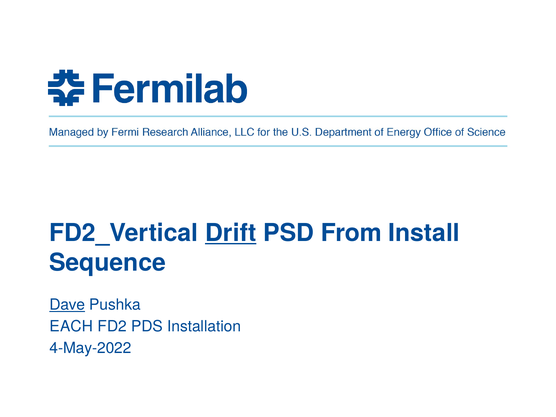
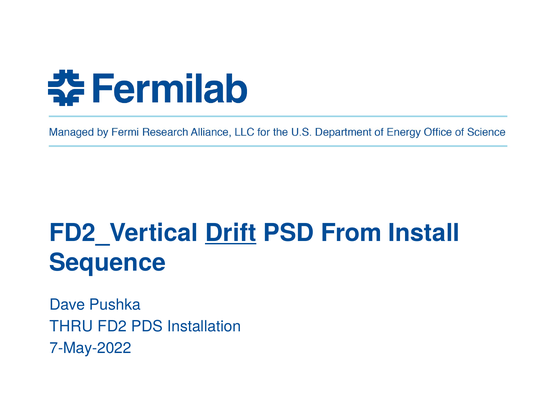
Dave underline: present -> none (67, 305)
EACH: EACH -> THRU (71, 326)
4-May-2022: 4-May-2022 -> 7-May-2022 (90, 348)
